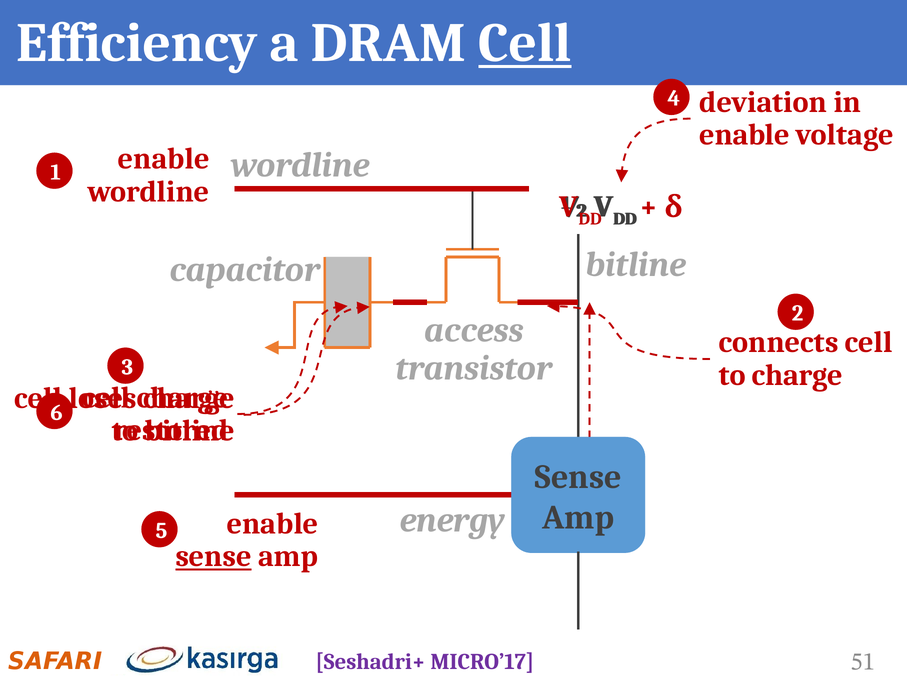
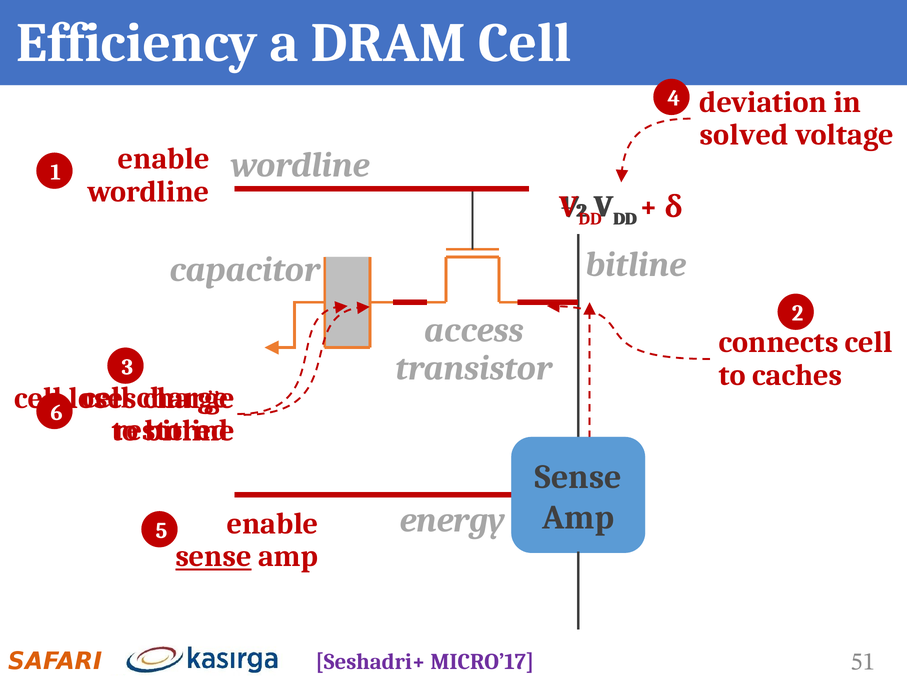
Cell underline: present -> none (525, 43)
enable: enable -> solved (744, 135)
to charge: charge -> caches (797, 375)
